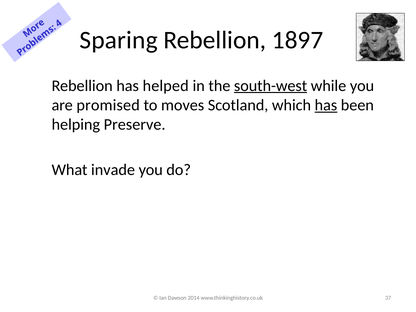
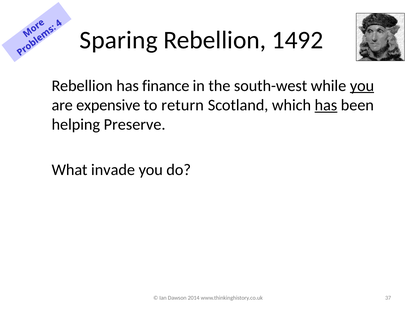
1897: 1897 -> 1492 (298, 40)
helped: helped -> finance (166, 86)
south-west underline: present -> none (271, 86)
you underline: none -> present (362, 86)
promised: promised -> expensive (108, 105)
moves: moves -> return (183, 105)
